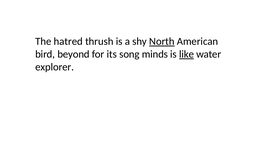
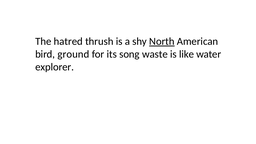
beyond: beyond -> ground (73, 54)
minds: minds -> waste (155, 54)
like underline: present -> none (187, 54)
